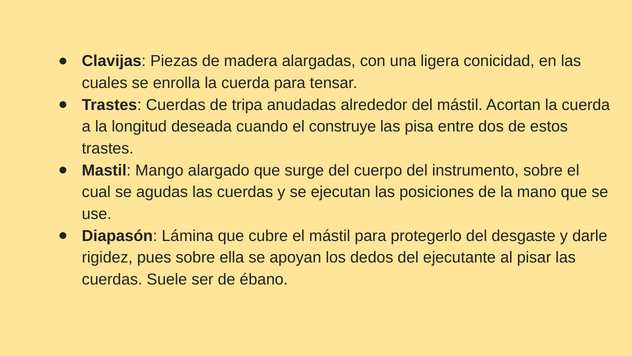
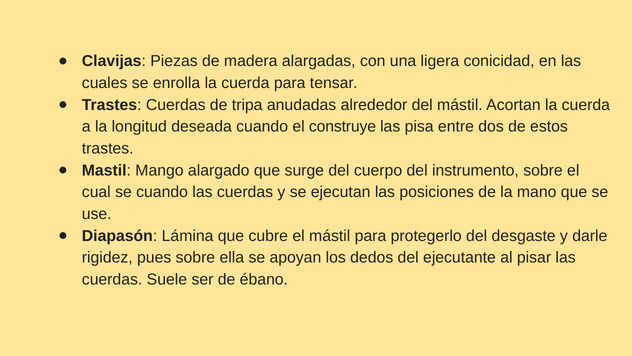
se agudas: agudas -> cuando (162, 192)
